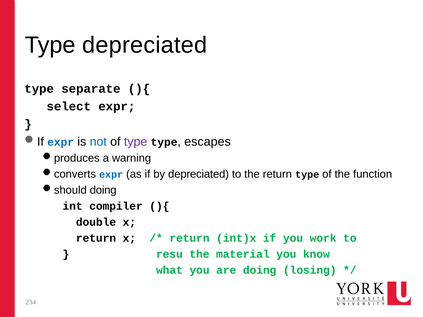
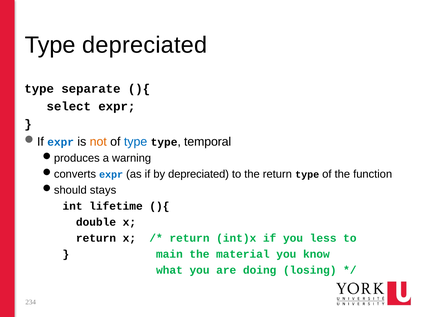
not colour: blue -> orange (98, 142)
type colour: purple -> blue (136, 142)
escapes: escapes -> temporal (208, 142)
doing: doing -> stays (103, 190)
compiler: compiler -> lifetime (116, 206)
work: work -> less (323, 238)
resu: resu -> main (169, 254)
